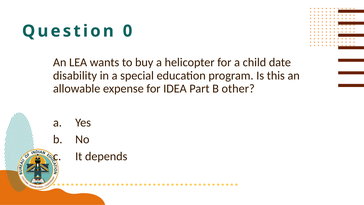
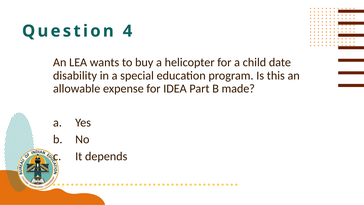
0: 0 -> 4 (128, 31)
other: other -> made (238, 89)
